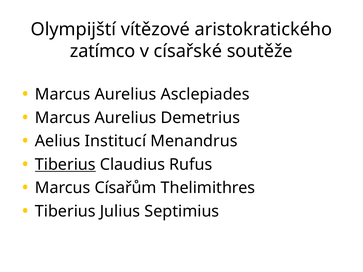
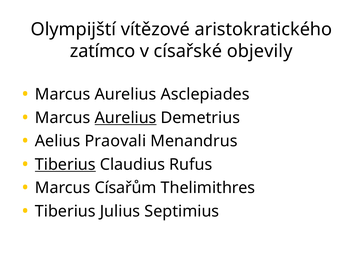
soutěže: soutěže -> objevily (260, 51)
Aurelius underline: none -> present (126, 118)
Institucí: Institucí -> Praovali (115, 141)
